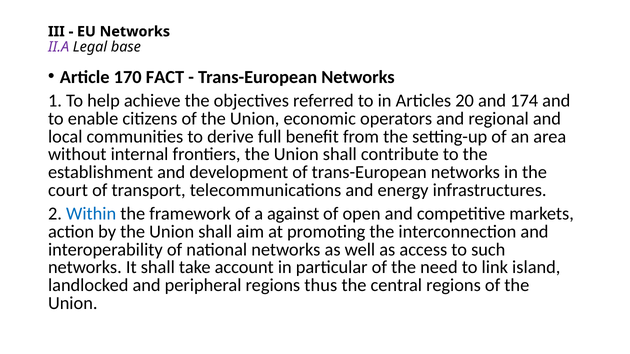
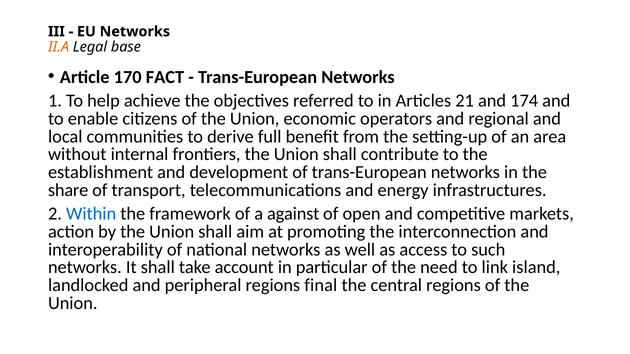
II.A colour: purple -> orange (59, 47)
20: 20 -> 21 (465, 101)
court: court -> share (68, 190)
thus: thus -> final (321, 286)
